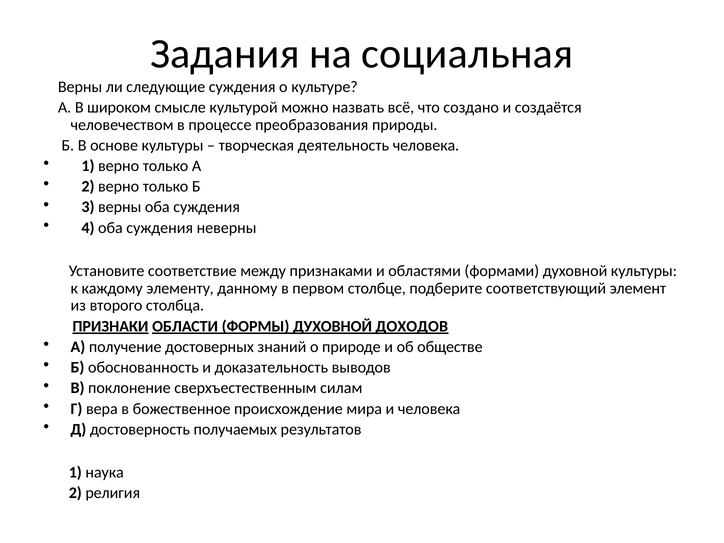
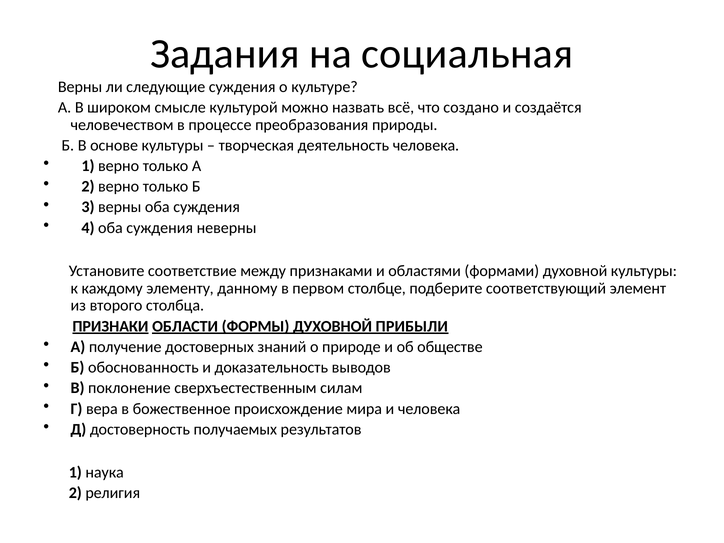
ДОХОДОВ: ДОХОДОВ -> ПРИБЫЛИ (412, 326)
